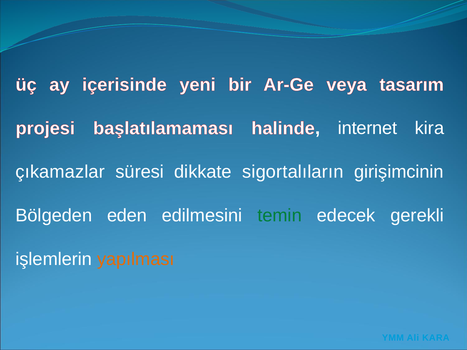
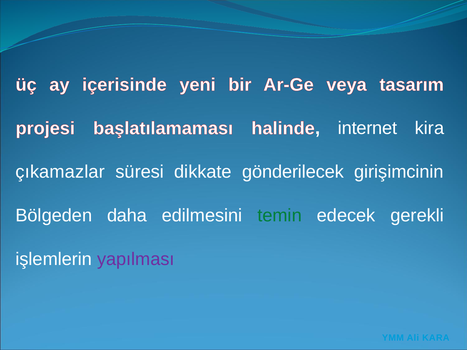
sigortalıların: sigortalıların -> gönderilecek (293, 172)
eden: eden -> daha (127, 216)
yapılması colour: orange -> purple (136, 259)
